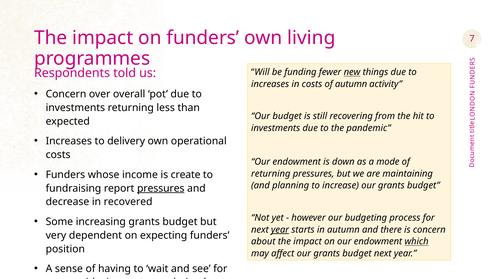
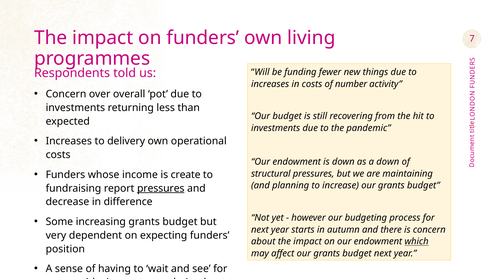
new underline: present -> none (352, 72)
of autumn: autumn -> number (351, 84)
a mode: mode -> down (388, 161)
returning: returning -> structural (271, 173)
recovered: recovered -> difference (128, 201)
year underline: present -> none (280, 229)
